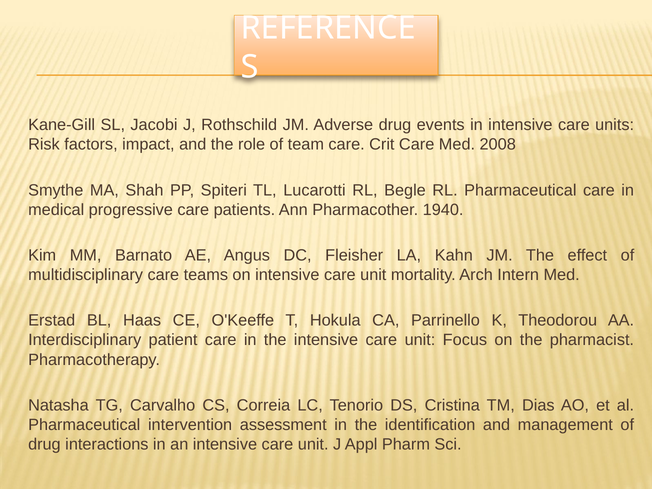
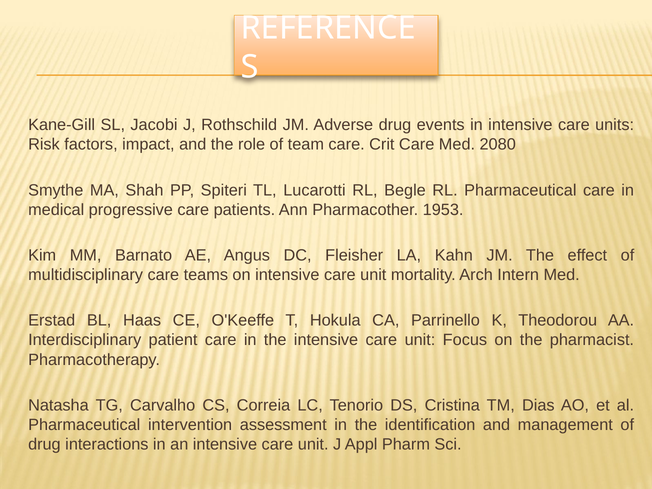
2008: 2008 -> 2080 (498, 145)
1940: 1940 -> 1953 (443, 210)
